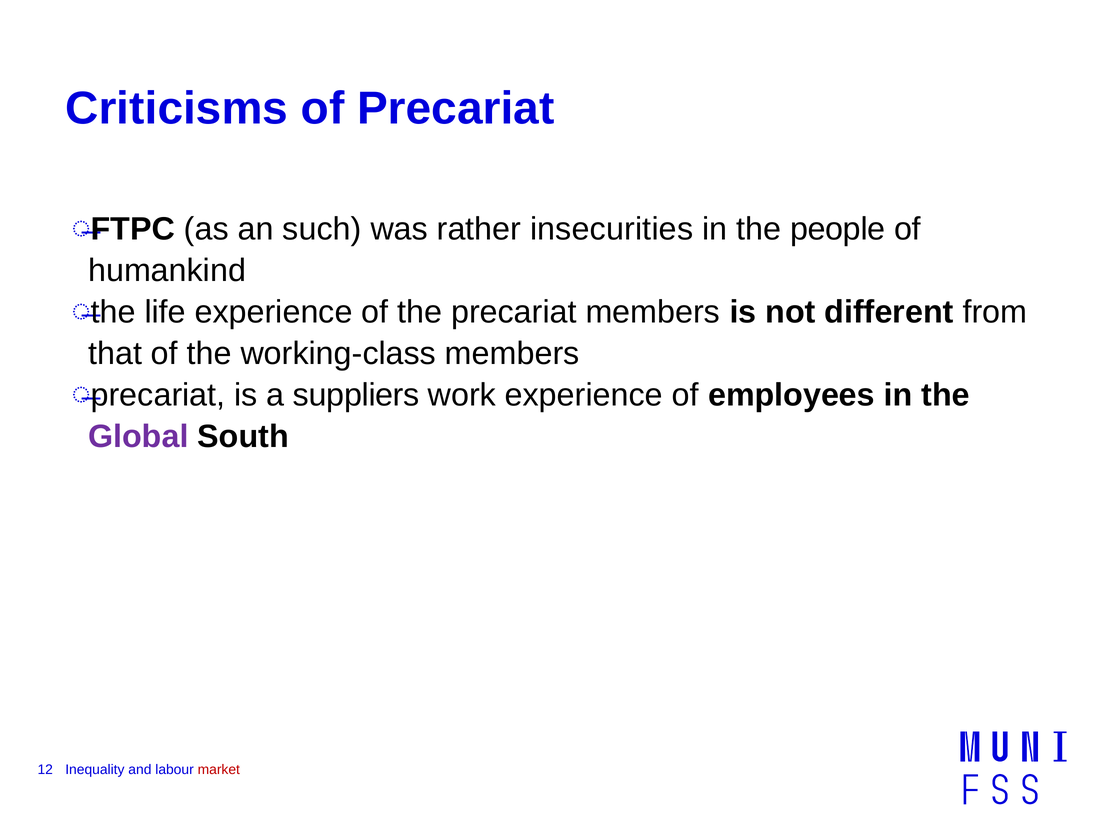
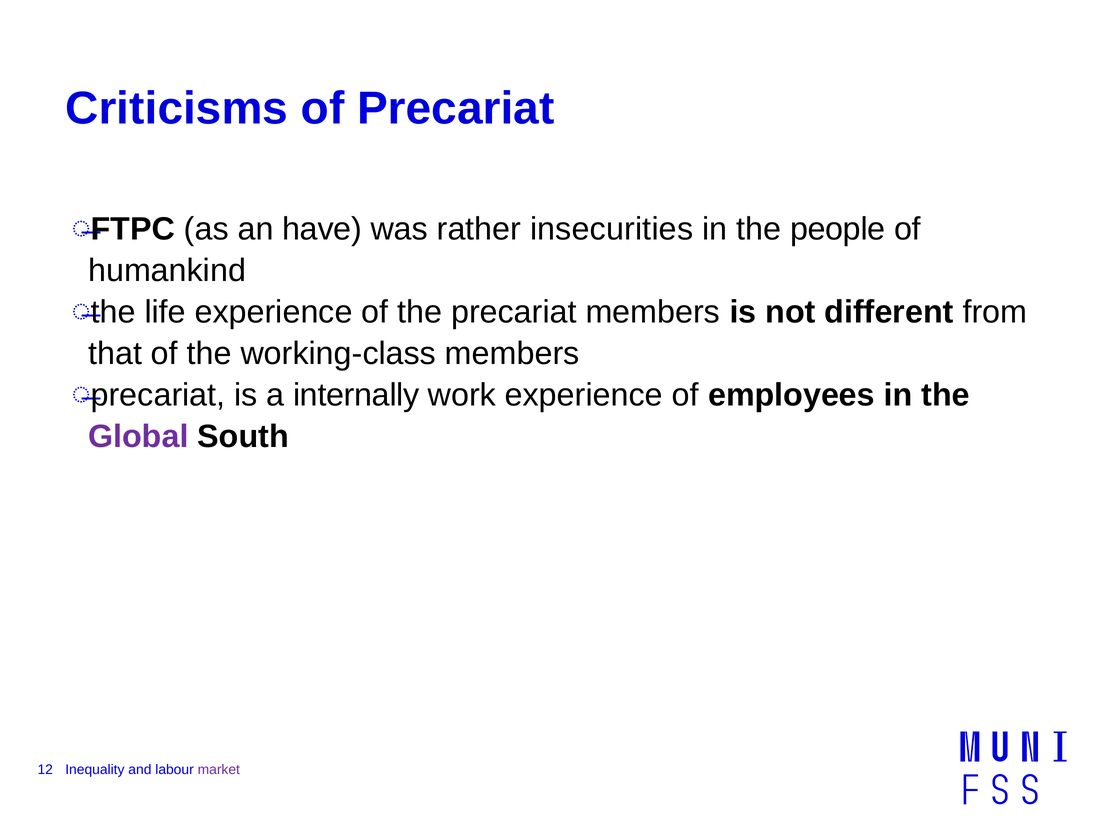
such: such -> have (322, 229)
suppliers: suppliers -> internally (356, 395)
market colour: red -> purple (219, 770)
